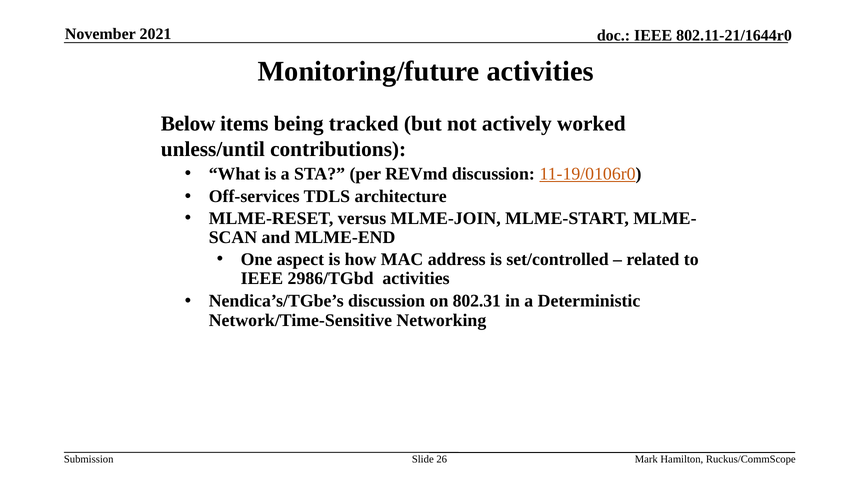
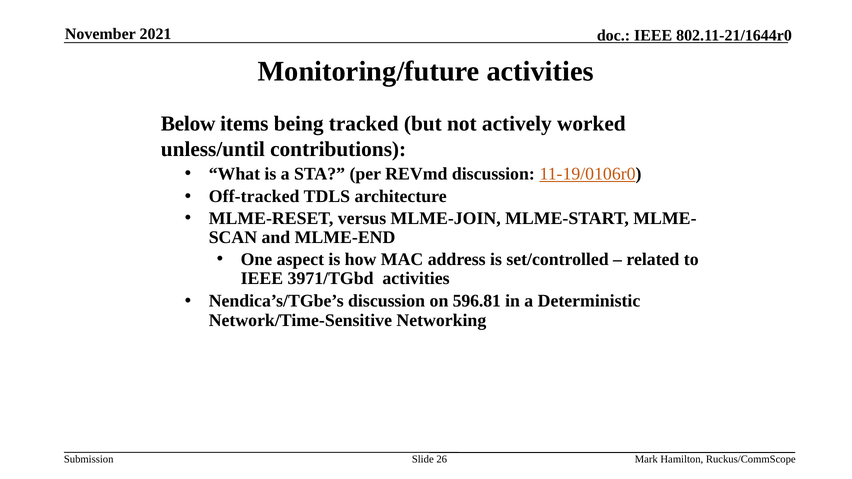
Off-services: Off-services -> Off-tracked (254, 197)
2986/TGbd: 2986/TGbd -> 3971/TGbd (331, 279)
802.31: 802.31 -> 596.81 (477, 301)
